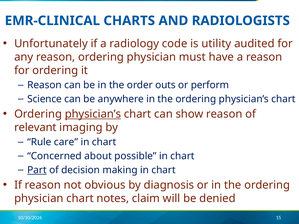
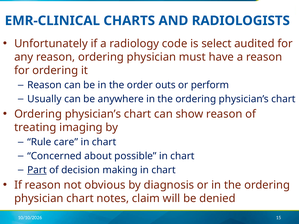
utility: utility -> select (216, 44)
Science: Science -> Usually (44, 99)
physician’s underline: present -> none (93, 114)
relevant: relevant -> treating (35, 128)
